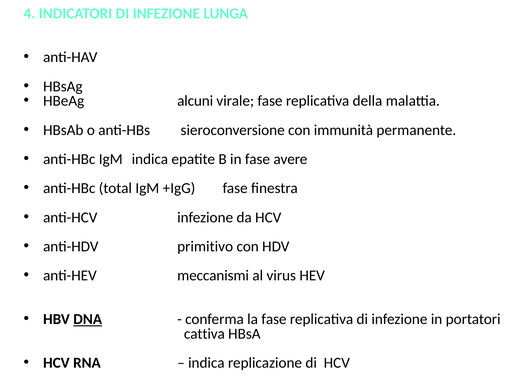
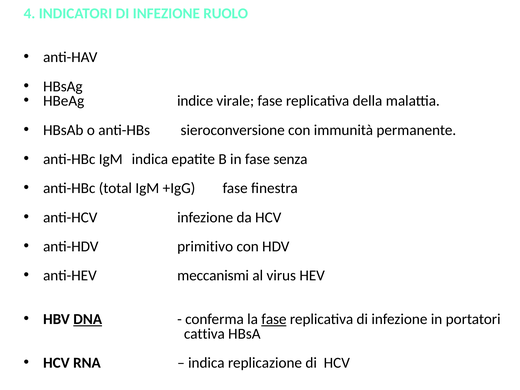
LUNGA: LUNGA -> RUOLO (226, 14)
alcuni: alcuni -> indice (195, 101)
avere: avere -> senza (290, 159)
fase underline: none -> present (274, 319)
